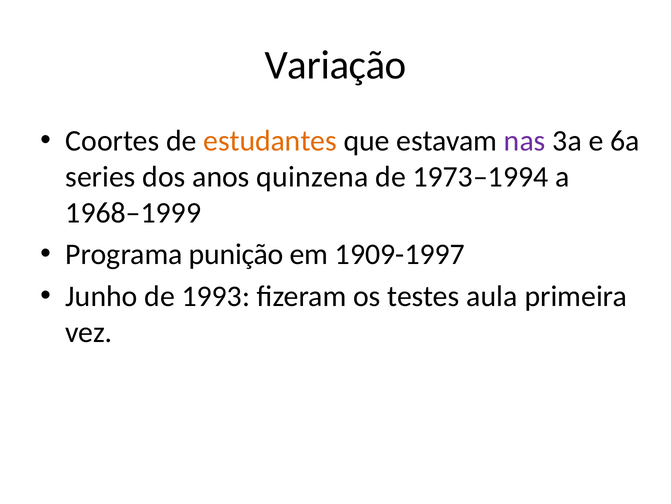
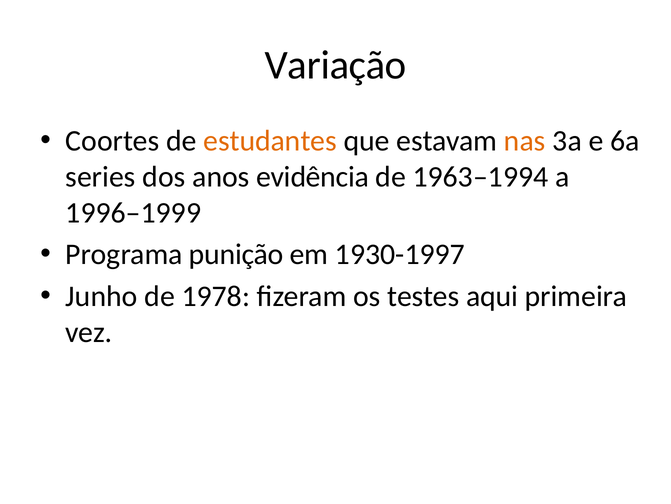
nas colour: purple -> orange (525, 141)
quinzena: quinzena -> evidência (313, 177)
1973–1994: 1973–1994 -> 1963–1994 (480, 177)
1968–1999: 1968–1999 -> 1996–1999 (133, 212)
1909-1997: 1909-1997 -> 1930-1997 (400, 254)
1993: 1993 -> 1978 (216, 296)
aula: aula -> aqui (492, 296)
